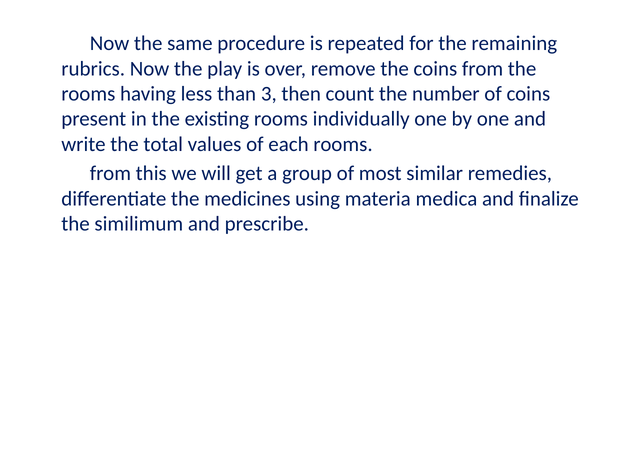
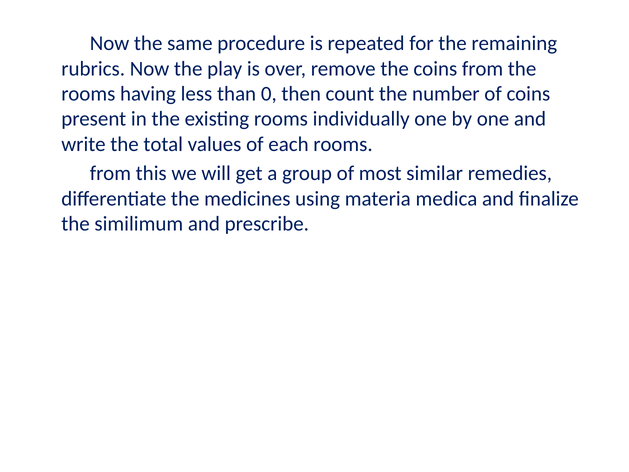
3: 3 -> 0 (269, 94)
